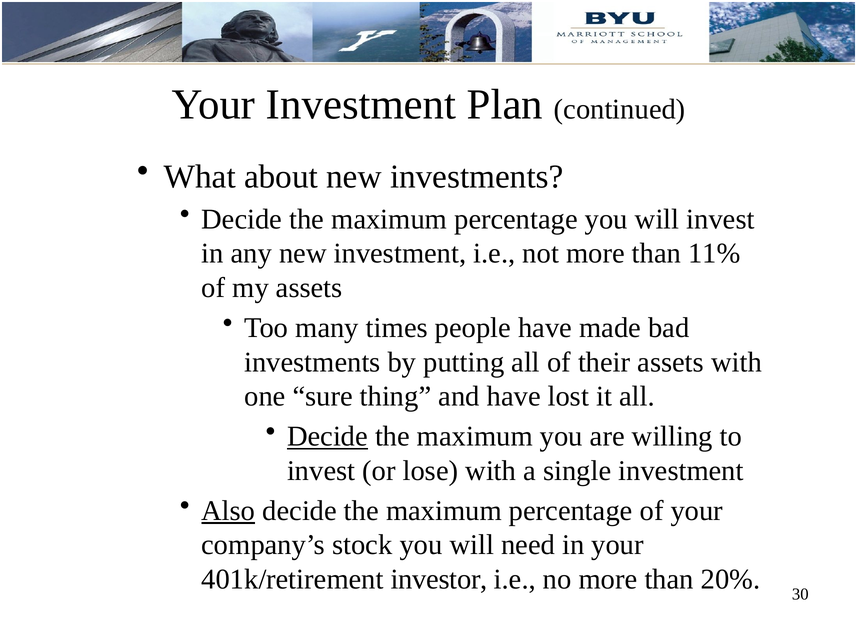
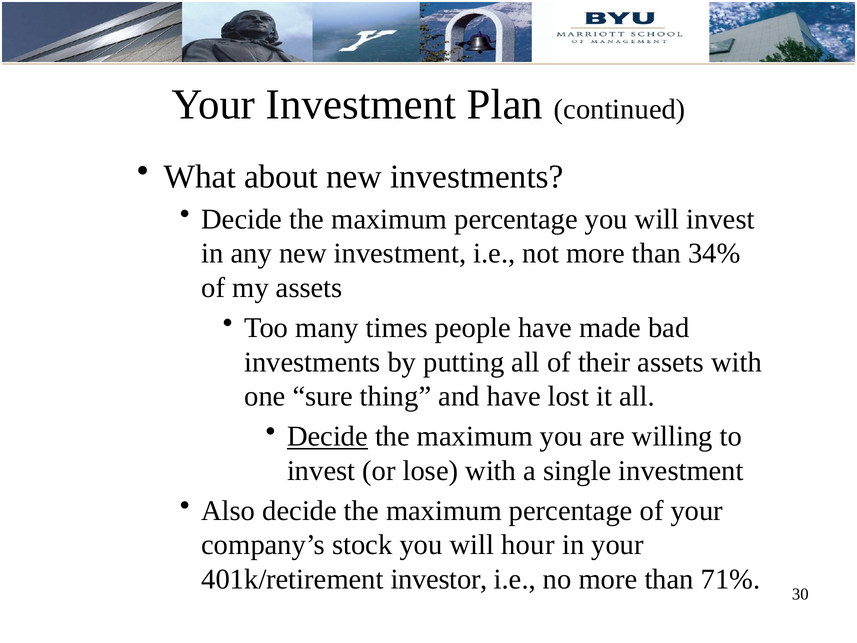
11%: 11% -> 34% (714, 253)
Also underline: present -> none (228, 510)
need: need -> hour (528, 545)
20%: 20% -> 71% (731, 579)
